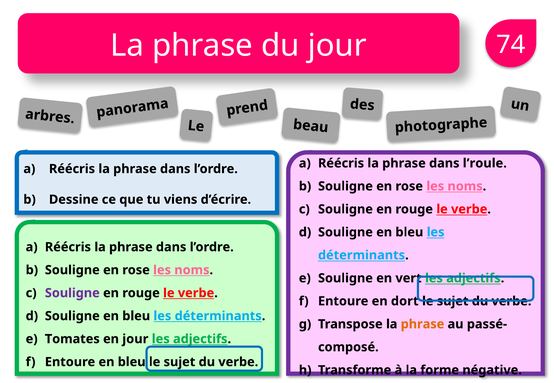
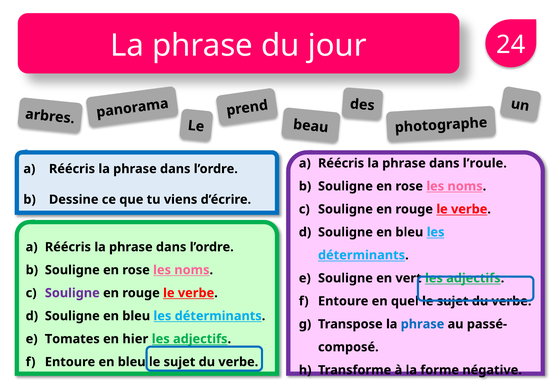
74: 74 -> 24 (511, 45)
dort: dort -> quel (405, 302)
phrase colour: orange -> blue (423, 325)
en jour: jour -> hier (135, 339)
